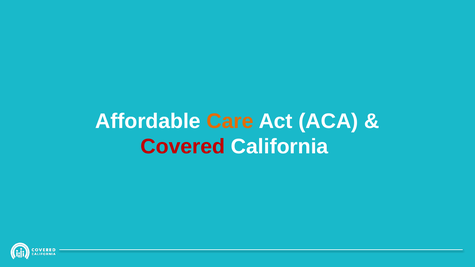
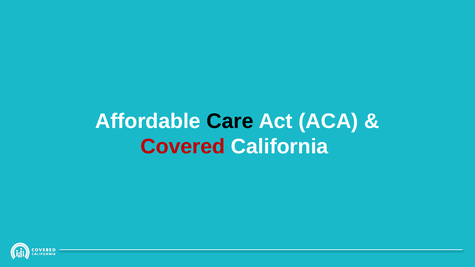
Care colour: orange -> black (230, 121)
